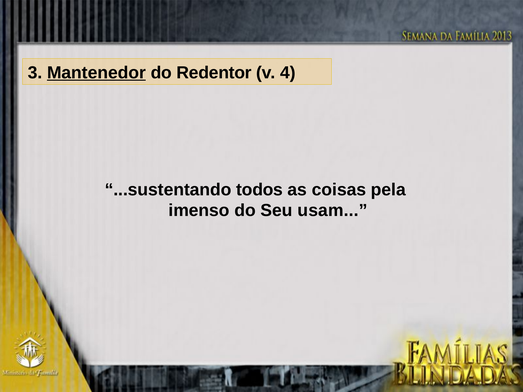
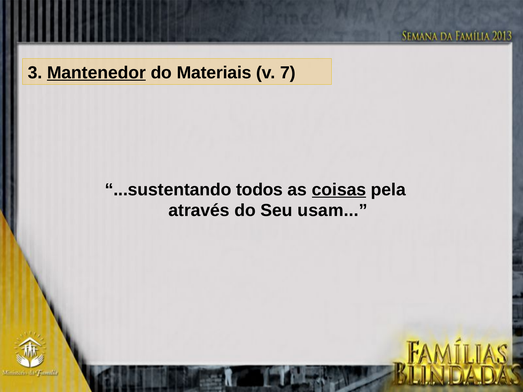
Redentor: Redentor -> Materiais (214, 73)
4: 4 -> 7 (288, 73)
coisas underline: none -> present (339, 190)
imenso: imenso -> através (199, 211)
